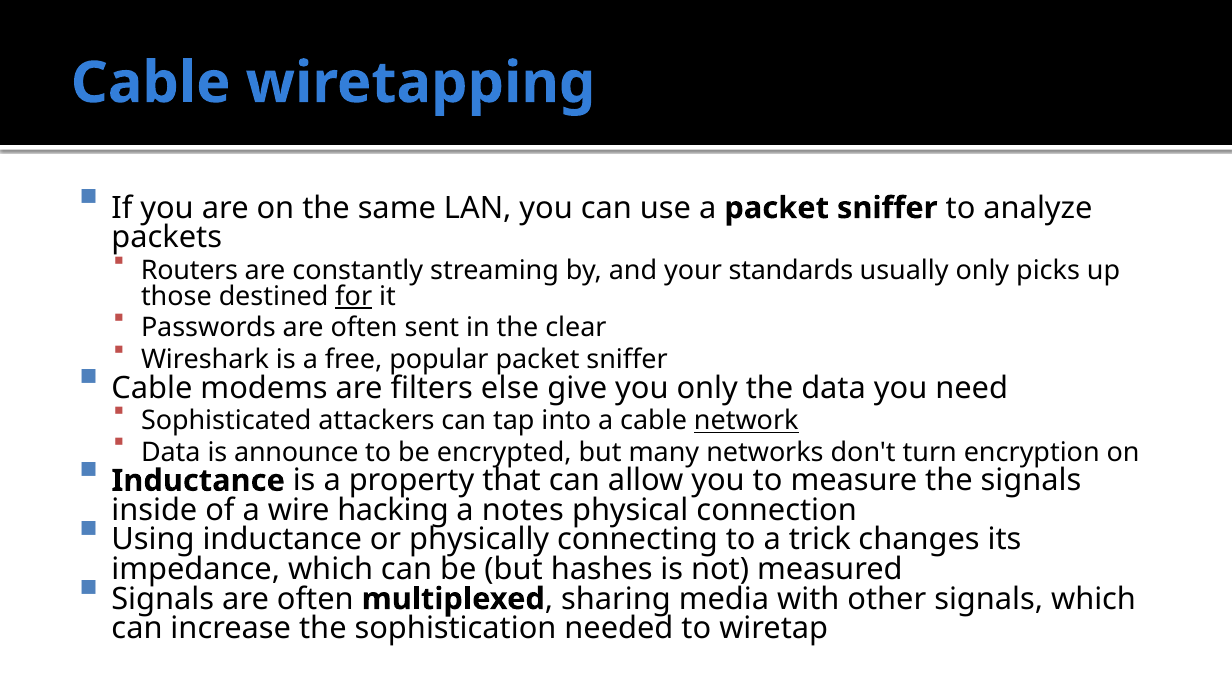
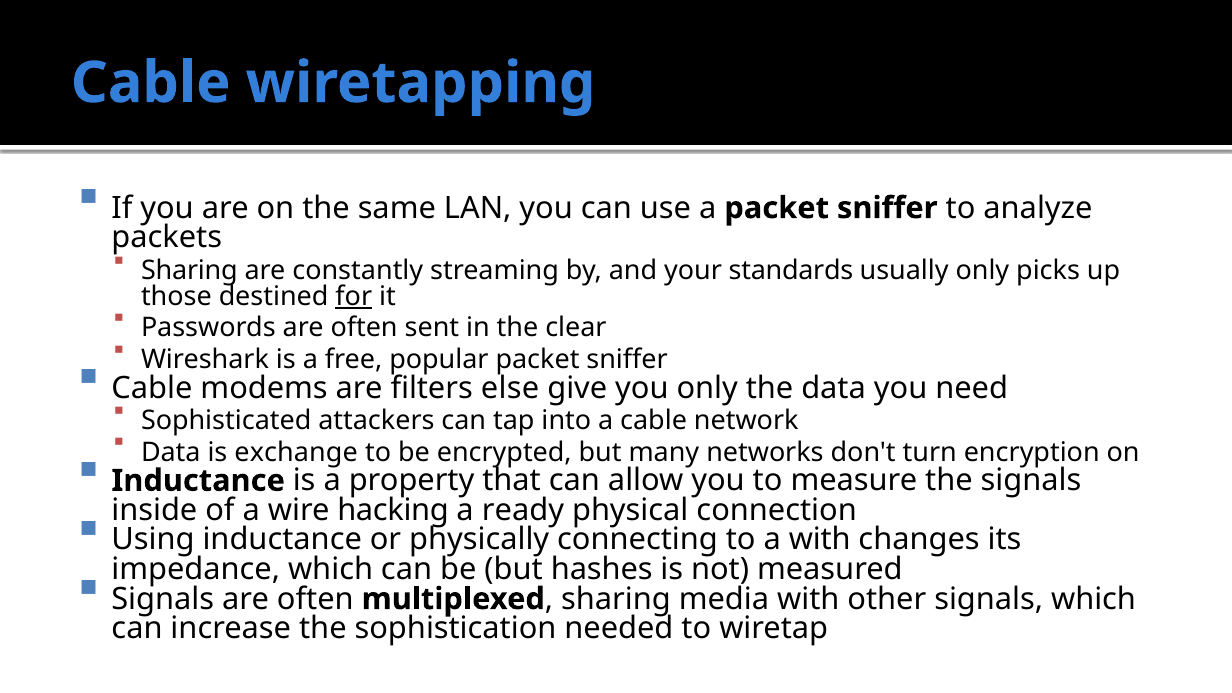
Routers: Routers -> Sharing (189, 270)
network underline: present -> none (746, 421)
announce: announce -> exchange (296, 452)
notes: notes -> ready (523, 510)
a trick: trick -> with (820, 540)
